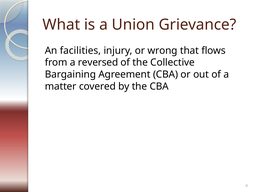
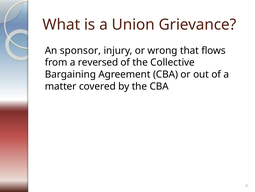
facilities: facilities -> sponsor (80, 50)
